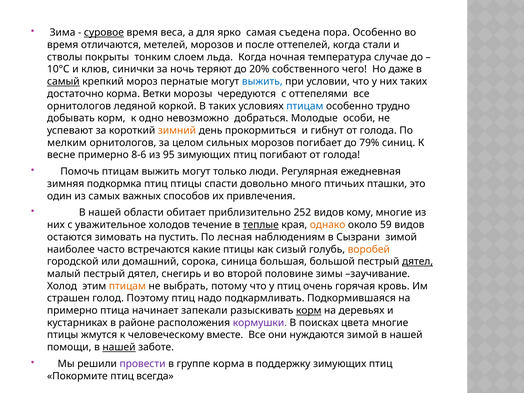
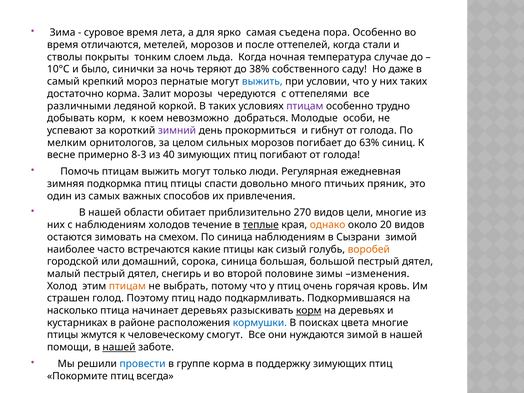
суровое underline: present -> none (104, 33)
веса: веса -> лета (173, 33)
клюв: клюв -> было (96, 69)
20%: 20% -> 38% (259, 69)
чего: чего -> саду (354, 69)
самый underline: present -> none (63, 82)
Ветки: Ветки -> Залит (157, 94)
орнитологов: орнитологов -> различными (79, 106)
птицам colour: blue -> purple (305, 106)
одно: одно -> коем (151, 118)
зимний colour: orange -> purple (177, 130)
79%: 79% -> 63% (369, 143)
8-6: 8-6 -> 8-3 (139, 155)
95: 95 -> 40 (169, 155)
пташки: пташки -> пряник (387, 184)
252: 252 -> 270 (302, 213)
кому: кому -> цели (360, 213)
с уважительное: уважительное -> наблюдениям (111, 225)
59: 59 -> 20 (386, 225)
пустить: пустить -> смехом (179, 237)
По лесная: лесная -> синица (235, 237)
дятел underline: present -> none (418, 262)
заучивание: заучивание -> изменения (377, 274)
примерно: примерно -> насколько (72, 310)
начинает запекали: запекали -> деревьях (204, 310)
кормушки colour: purple -> blue (260, 323)
вместе: вместе -> смогут (225, 335)
провести colour: purple -> blue (143, 364)
